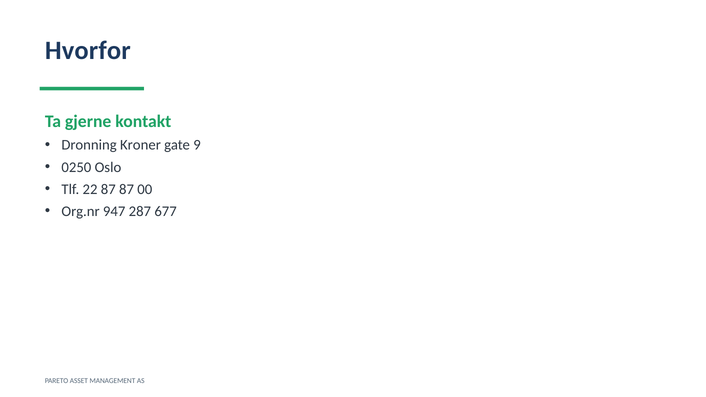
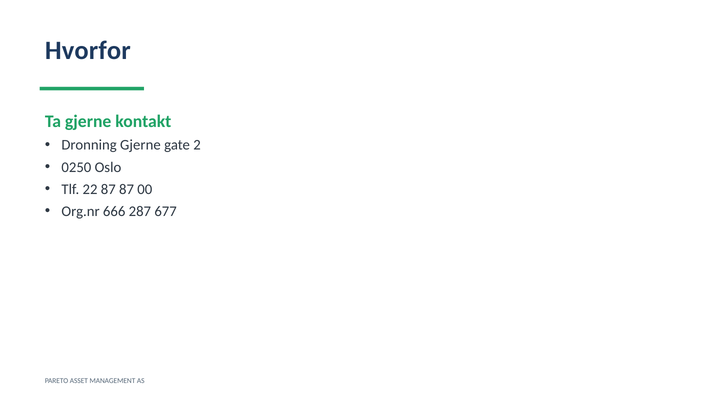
Dronning Kroner: Kroner -> Gjerne (140, 145)
9: 9 -> 2 (197, 145)
947: 947 -> 666 (114, 211)
